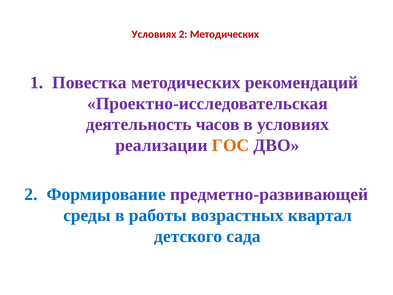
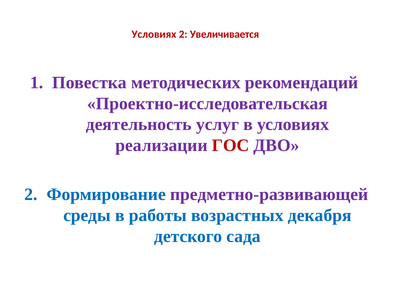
2 Методических: Методических -> Увеличивается (224, 34)
часов: часов -> услуг (218, 124)
ГОС colour: orange -> red (231, 145)
квартал: квартал -> декабря (320, 215)
